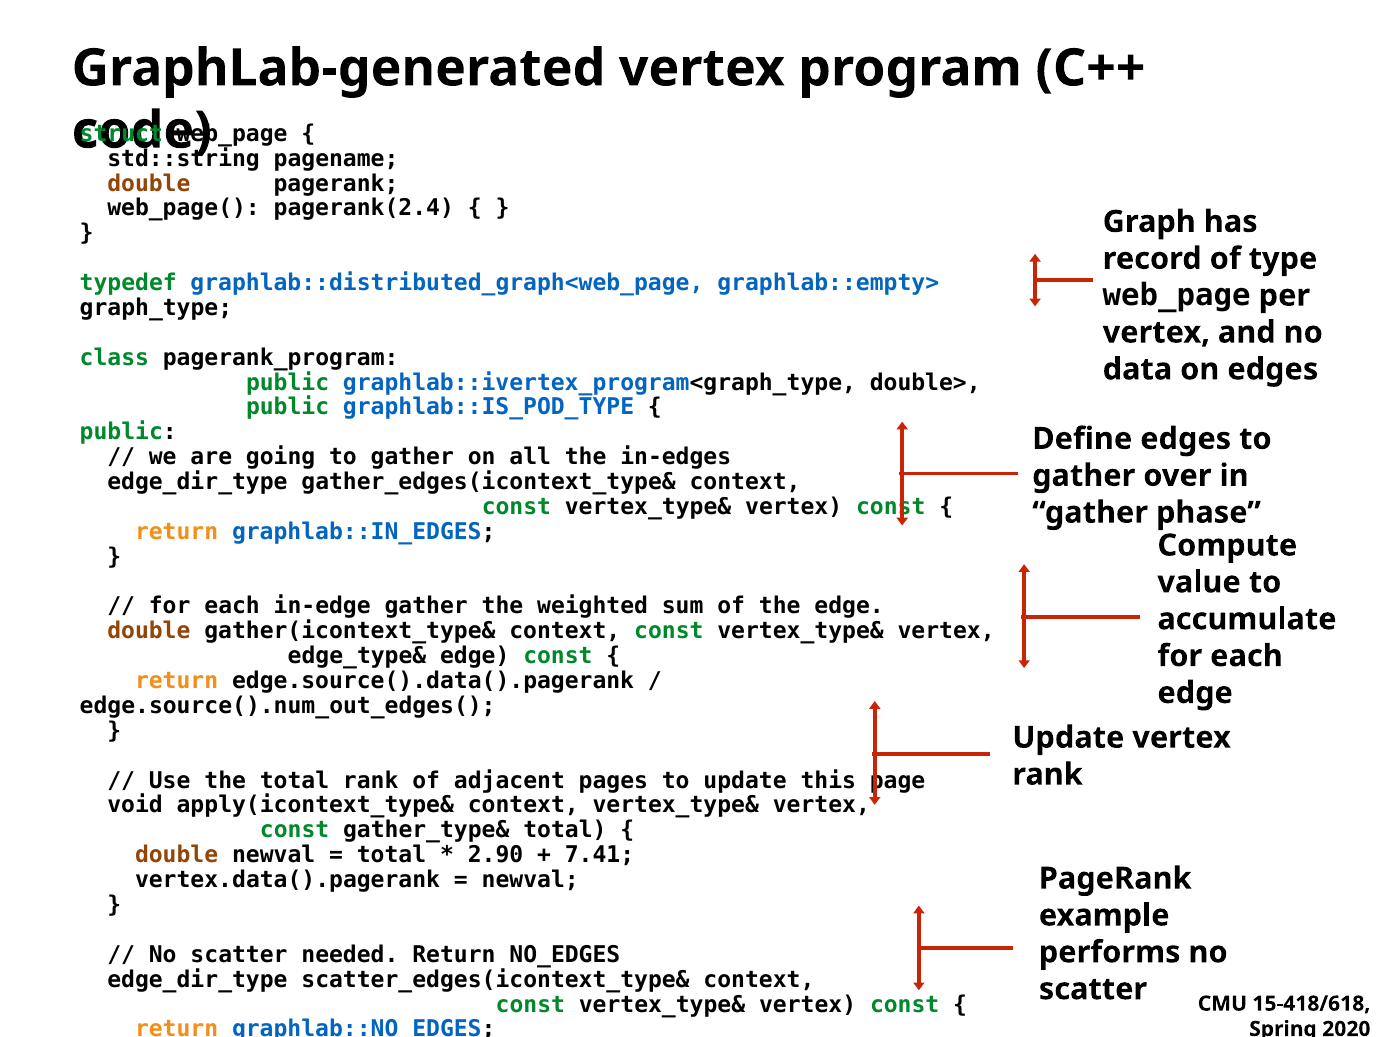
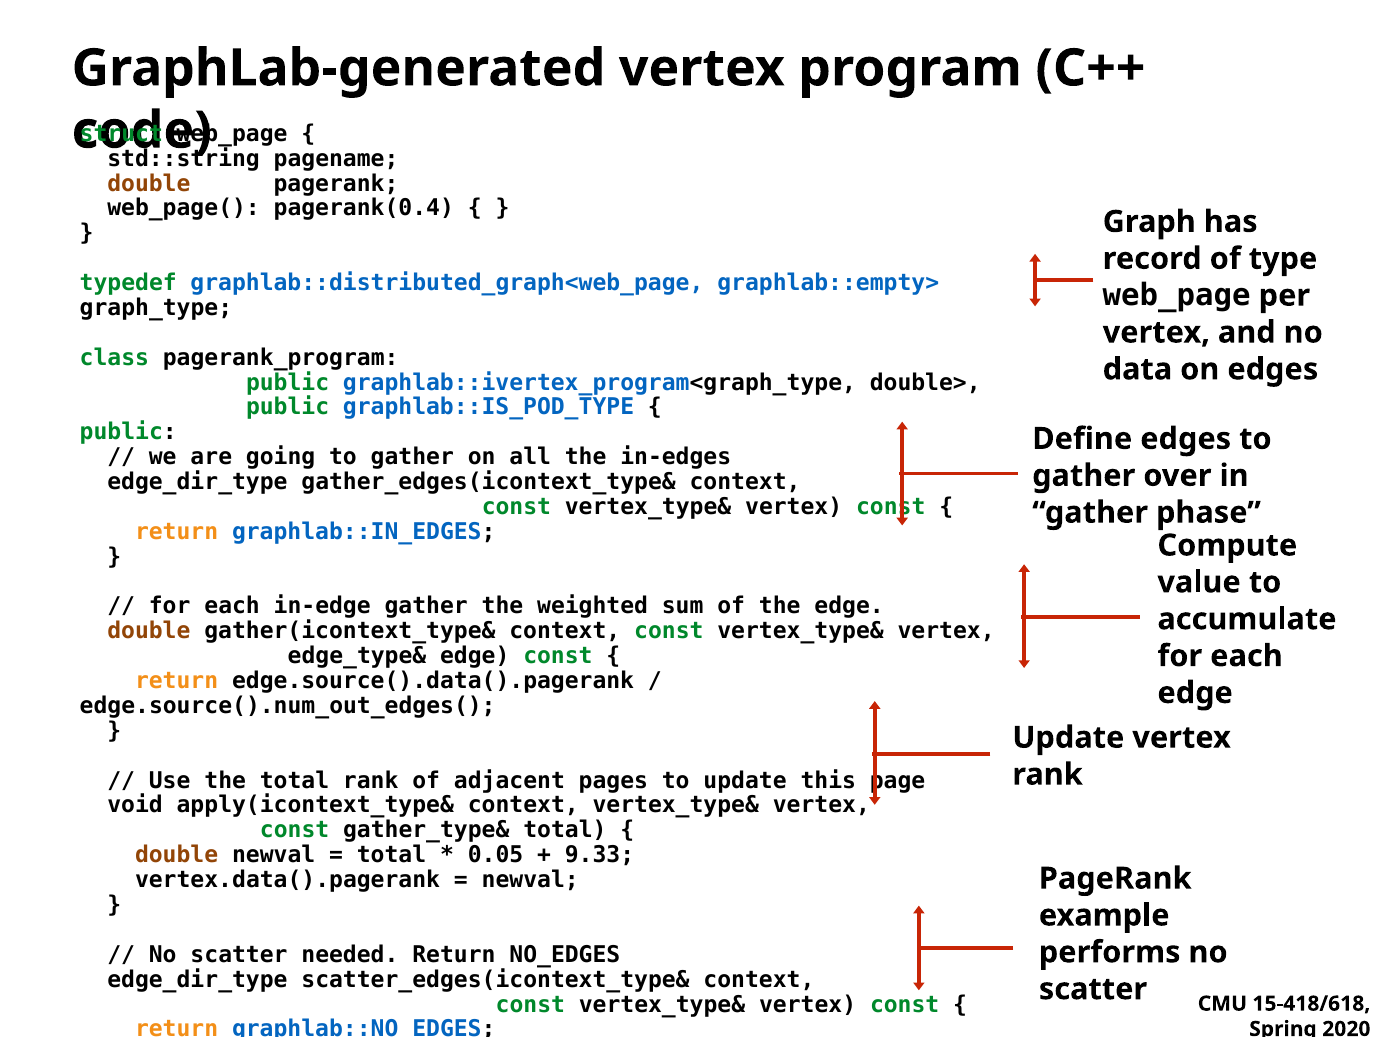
pagerank(2.4: pagerank(2.4 -> pagerank(0.4 (364, 208)
2.90: 2.90 -> 0.05 (496, 855)
7.41: 7.41 -> 9.33 (599, 855)
